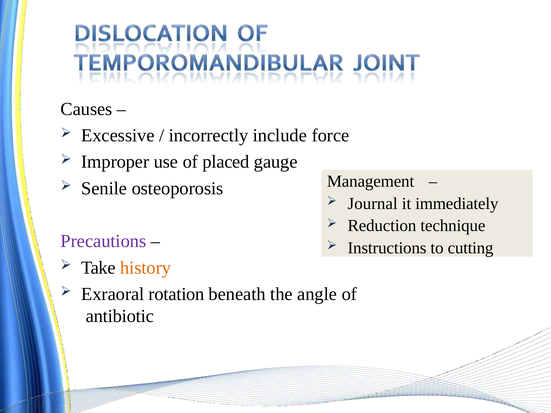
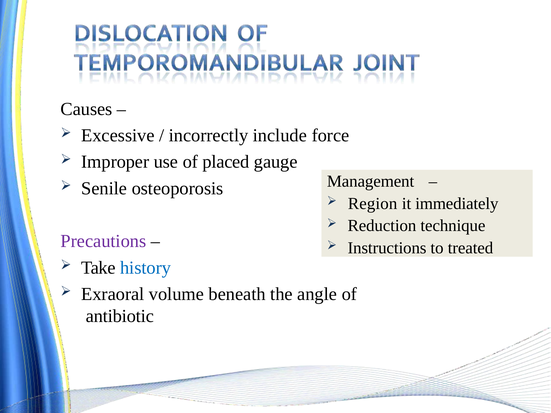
Journal: Journal -> Region (373, 204)
cutting: cutting -> treated (471, 248)
history colour: orange -> blue (146, 268)
rotation: rotation -> volume (176, 294)
